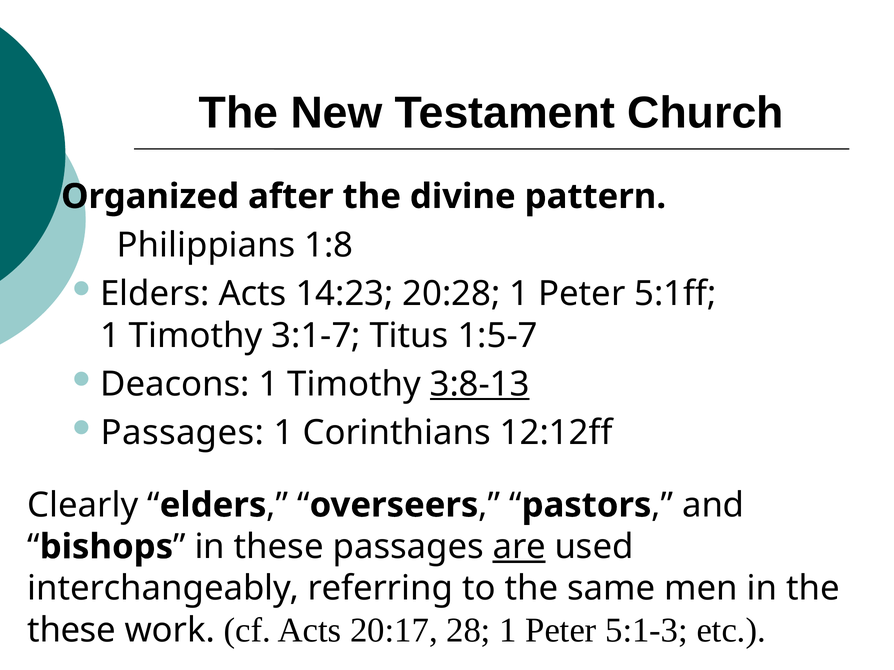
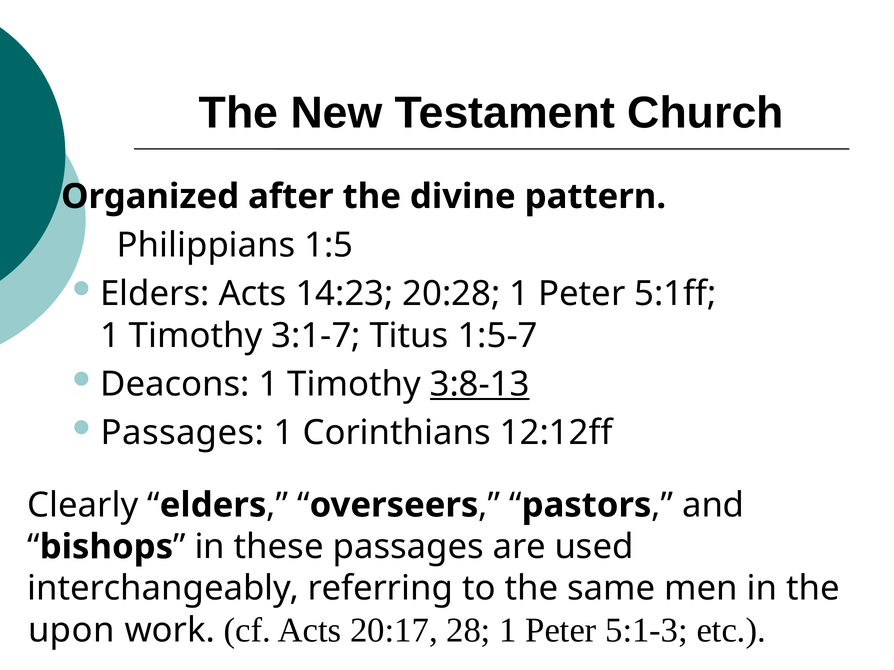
1:8: 1:8 -> 1:5 (329, 245)
are underline: present -> none (519, 547)
these: these -> upon (71, 631)
